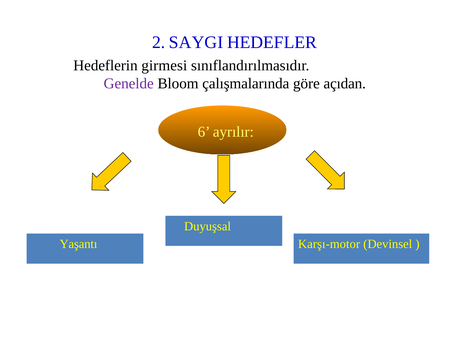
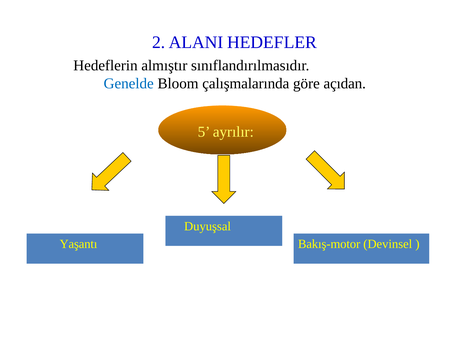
SAYGI: SAYGI -> ALANI (196, 42)
girmesi: girmesi -> almıştır (164, 66)
Genelde colour: purple -> blue (129, 84)
6: 6 -> 5 (204, 132)
Karşı-motor: Karşı-motor -> Bakış-motor (329, 244)
